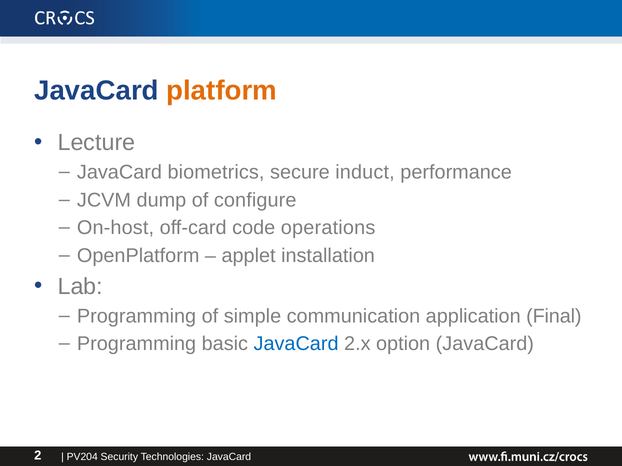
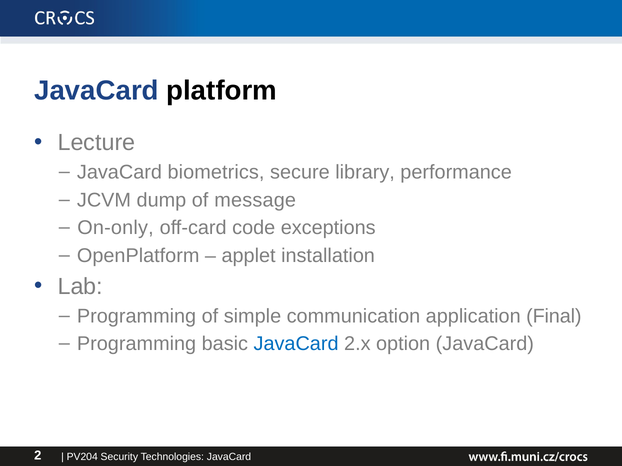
platform colour: orange -> black (222, 91)
induct: induct -> library (365, 173)
configure: configure -> message (255, 200)
On-host: On-host -> On-only (115, 228)
operations: operations -> exceptions (328, 228)
